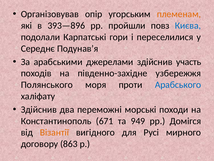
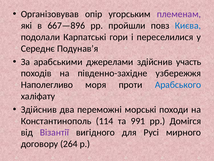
племенам colour: orange -> purple (179, 14)
393—896: 393—896 -> 667—896 (66, 26)
Полянського: Полянського -> Наполегливо (47, 85)
671: 671 -> 114 (105, 121)
949: 949 -> 991 (138, 121)
Візантії colour: orange -> purple (54, 132)
863: 863 -> 264 (69, 144)
